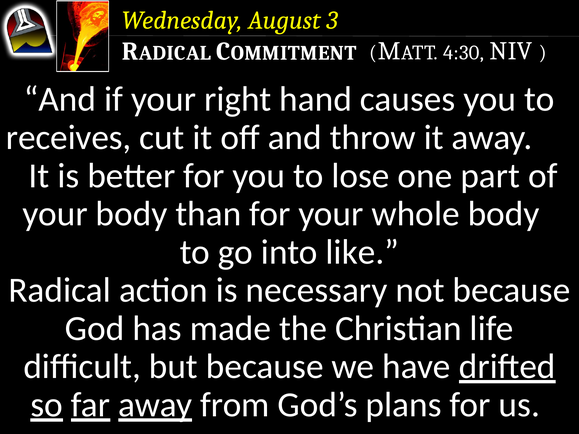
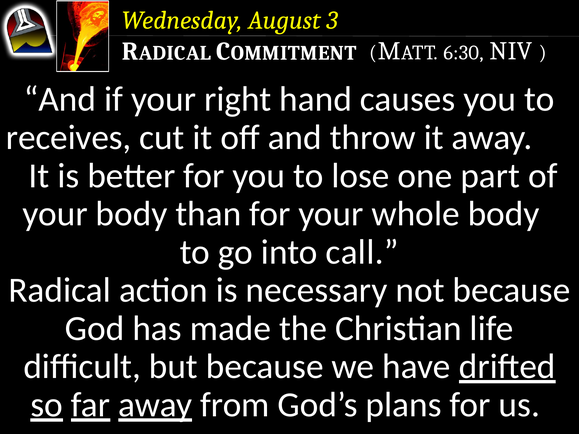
4:30: 4:30 -> 6:30 (464, 53)
like: like -> call (362, 252)
